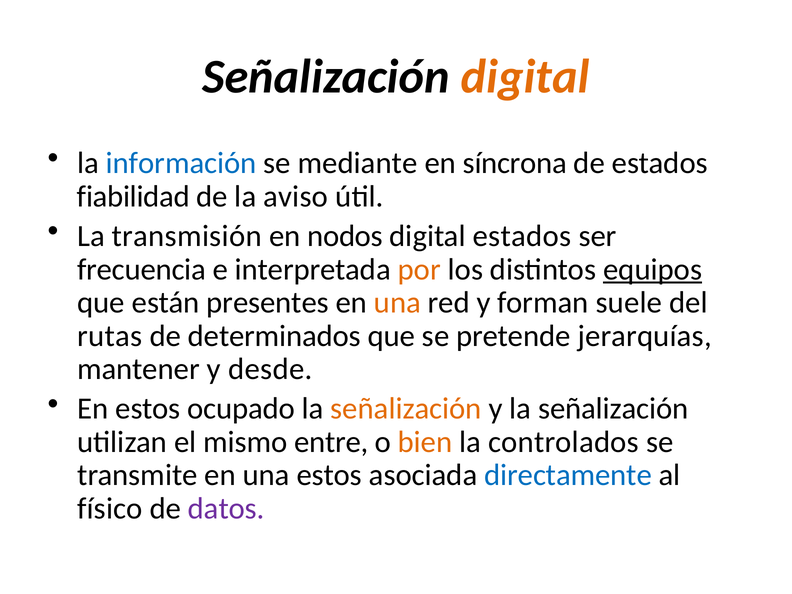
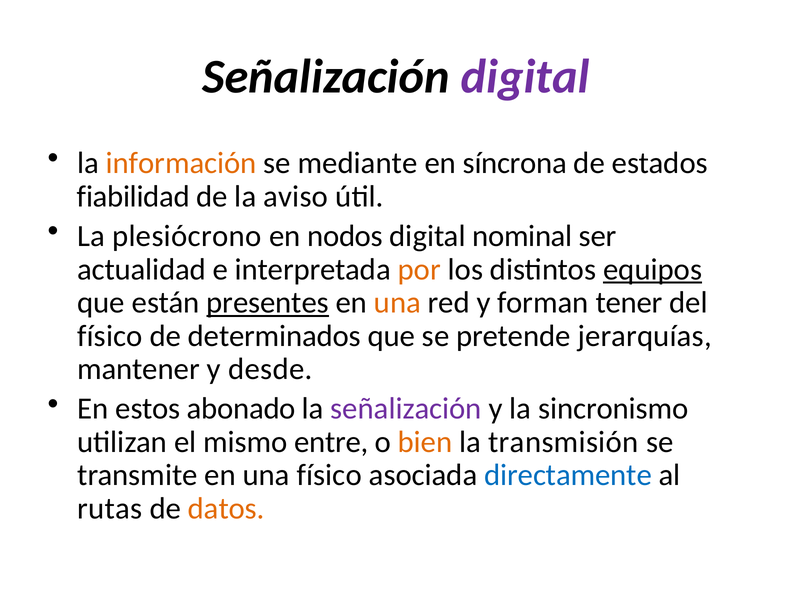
digital colour: orange -> purple (525, 77)
información colour: blue -> orange (181, 163)
transmisión: transmisión -> plesiócrono (187, 236)
digital estados: estados -> nominal (522, 236)
frecuencia: frecuencia -> actualidad (142, 269)
presentes underline: none -> present (268, 303)
suele: suele -> tener (629, 303)
rutas: rutas -> físico (110, 336)
ocupado: ocupado -> abonado (241, 409)
señalización colour: orange -> purple (406, 409)
y la señalización: señalización -> sincronismo (613, 409)
controlados: controlados -> transmisión (563, 442)
una estos: estos -> físico (329, 475)
físico: físico -> rutas (110, 509)
datos colour: purple -> orange (226, 509)
